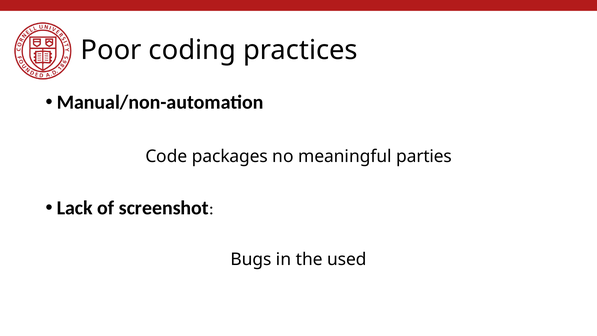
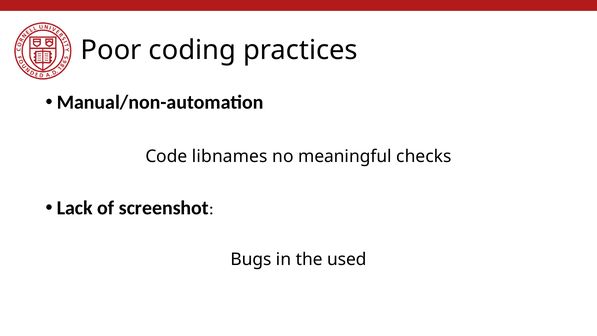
packages: packages -> libnames (230, 156)
parties: parties -> checks (424, 156)
